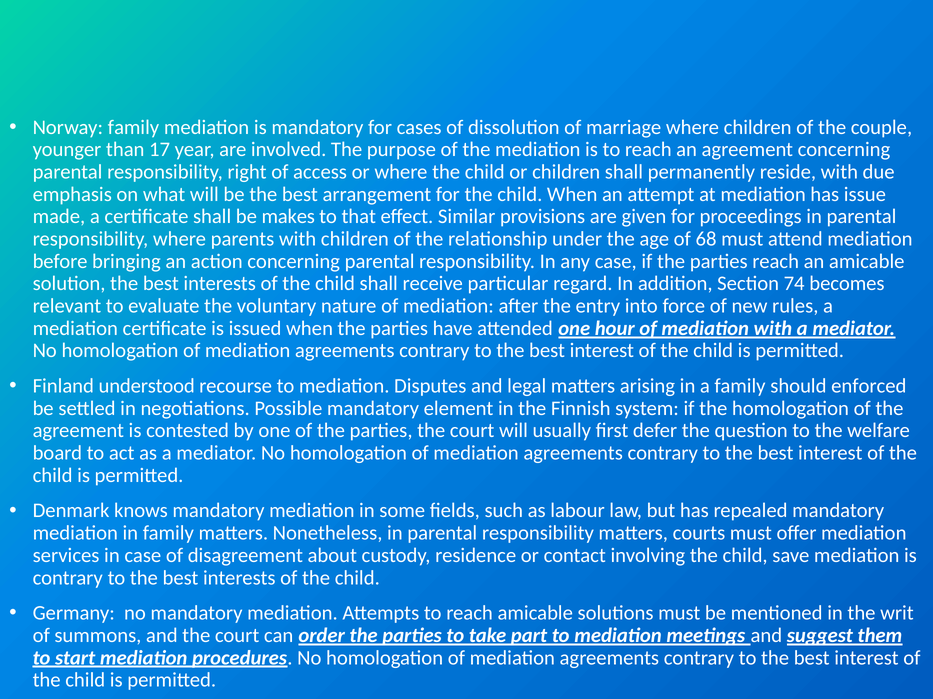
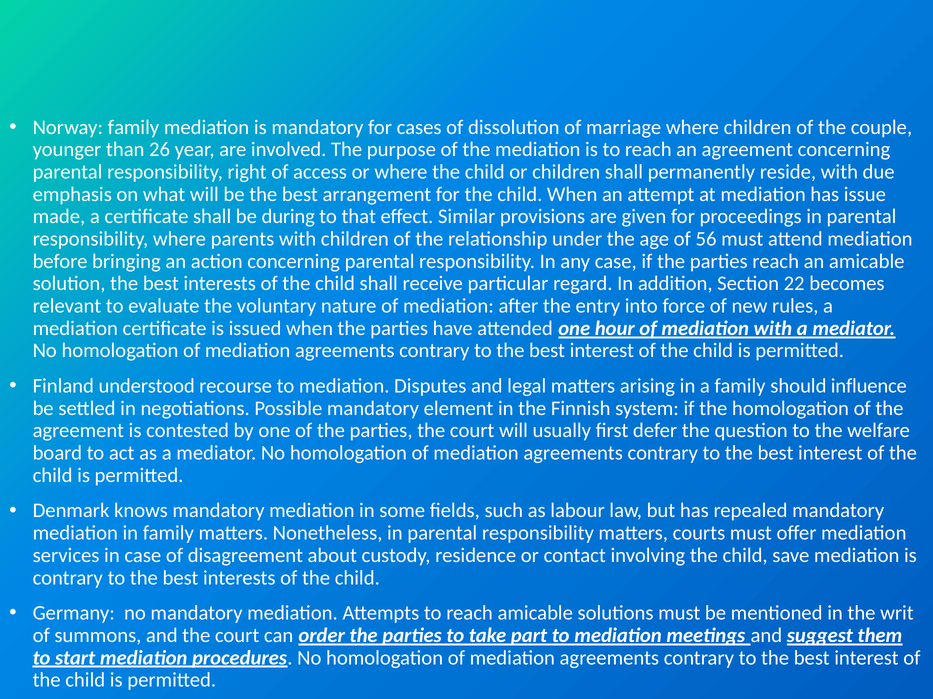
17: 17 -> 26 (160, 150)
makes: makes -> during (288, 217)
68: 68 -> 56 (706, 239)
74: 74 -> 22 (794, 284)
enforced: enforced -> influence (869, 386)
